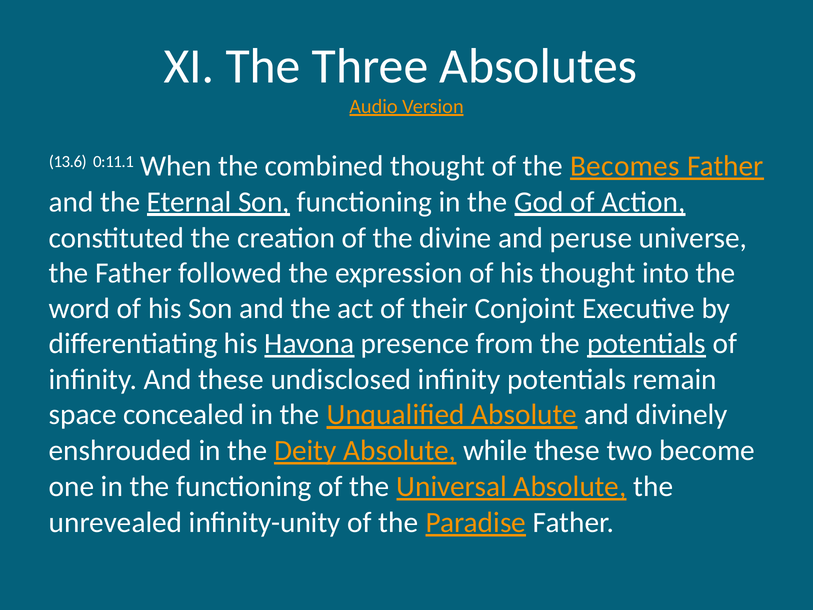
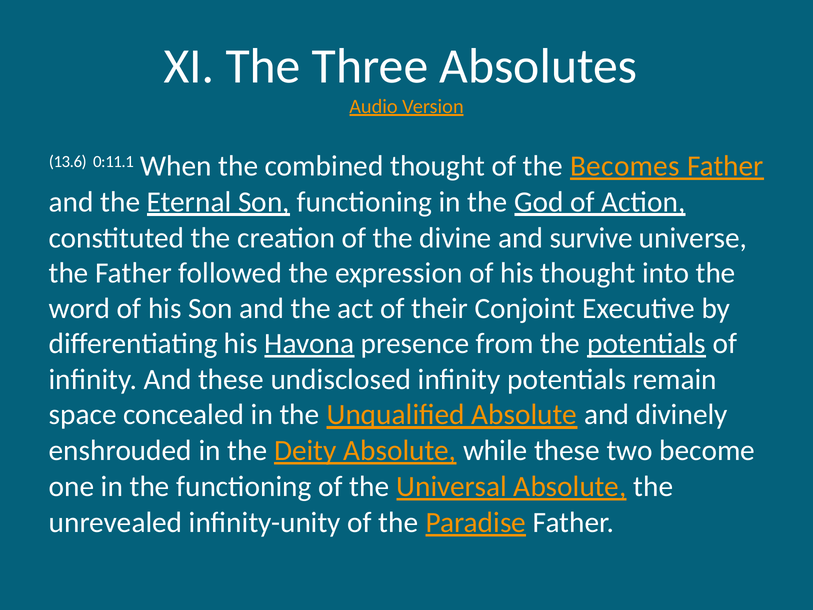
peruse: peruse -> survive (591, 238)
